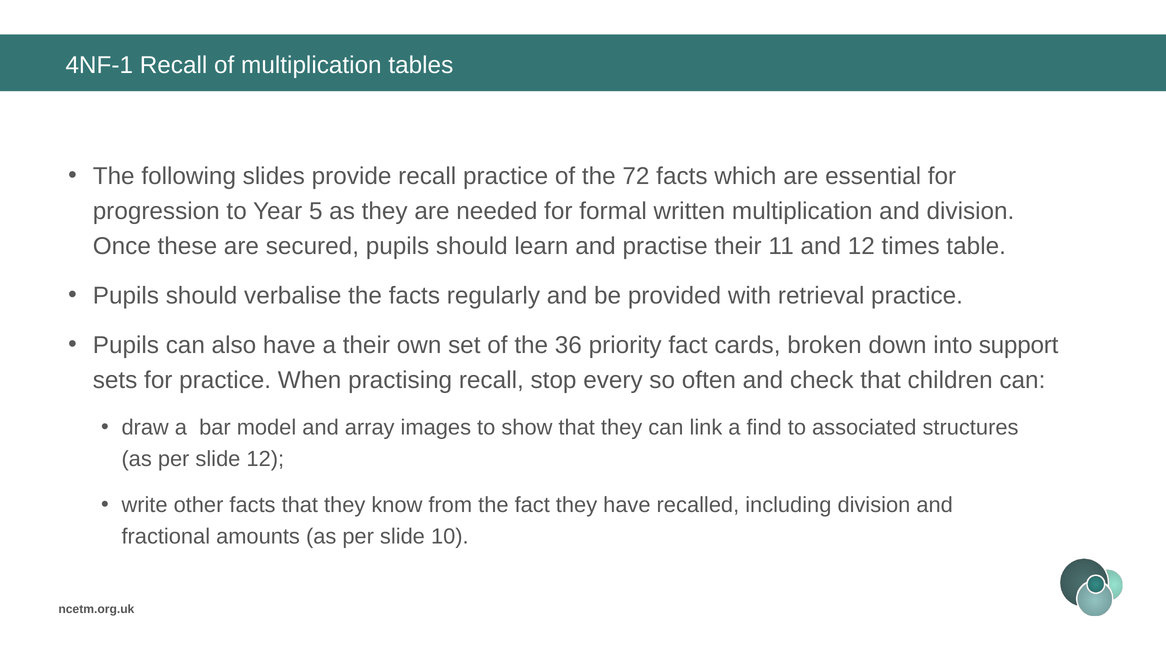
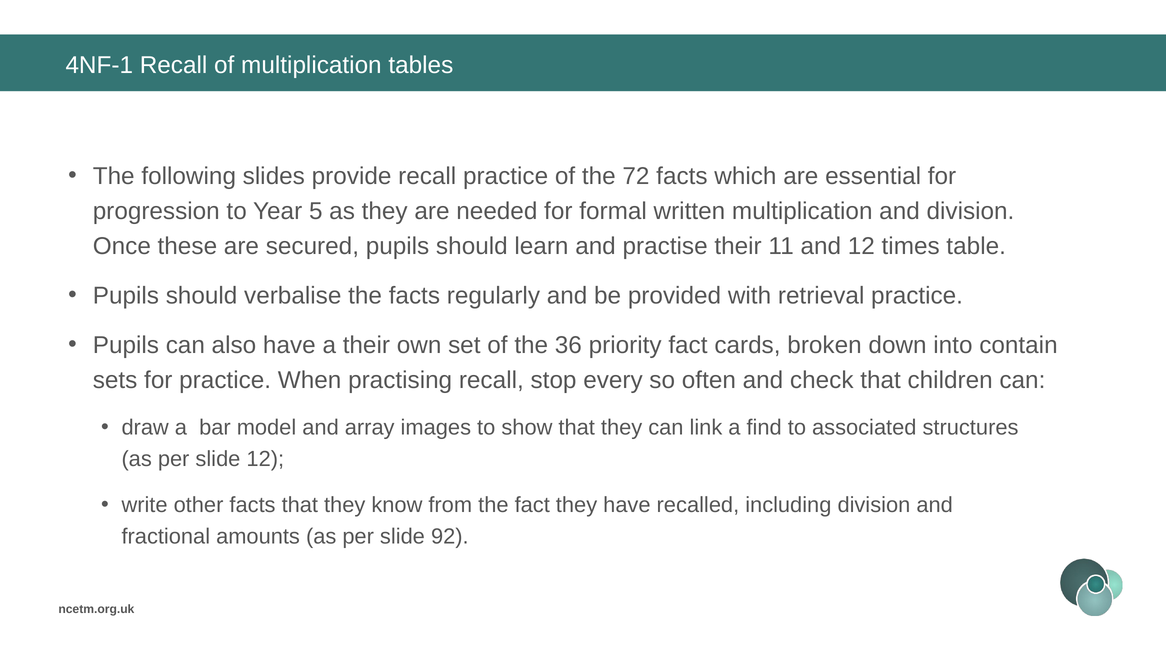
support: support -> contain (1018, 345)
10: 10 -> 92 (450, 537)
